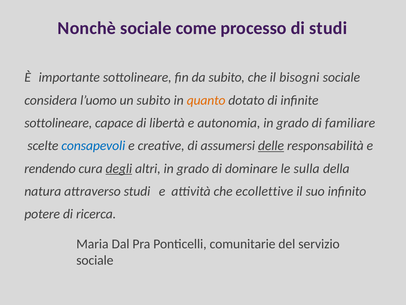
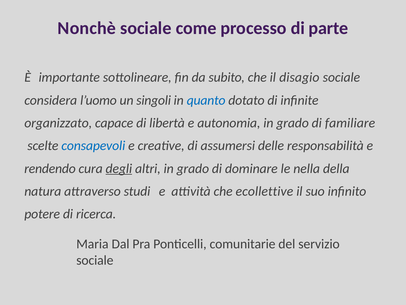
di studi: studi -> parte (328, 28)
bisogni: bisogni -> disagio (299, 77)
un subito: subito -> singoli (154, 100)
quanto colour: orange -> blue (206, 100)
sottolineare: sottolineare -> organizzato (58, 123)
delle underline: present -> none (271, 146)
sulla: sulla -> nella (307, 168)
